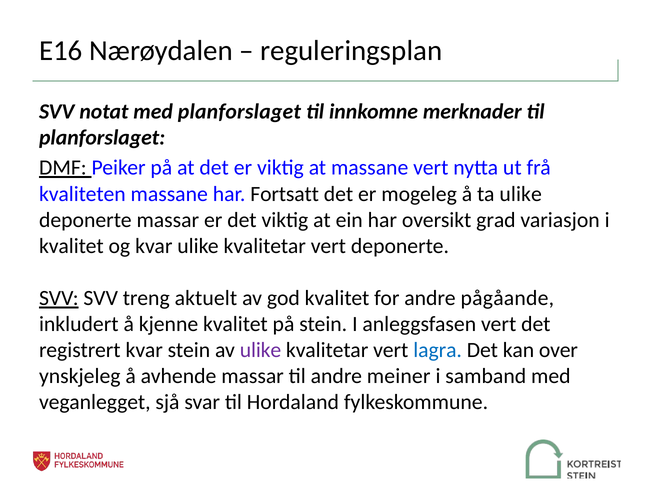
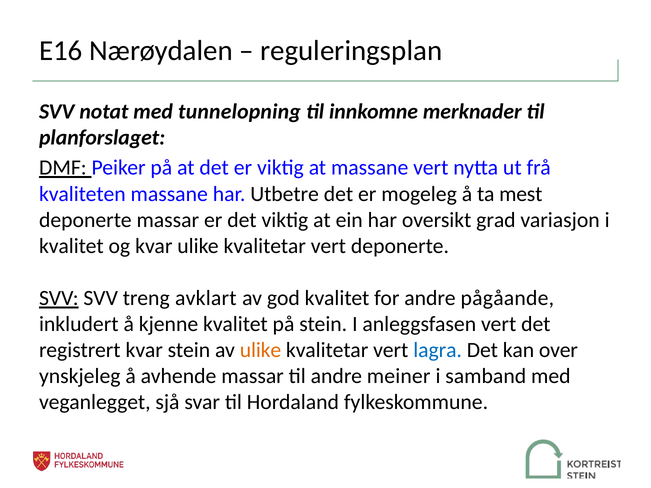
med planforslaget: planforslaget -> tunnelopning (239, 112)
Fortsatt: Fortsatt -> Utbetre (285, 194)
ta ulike: ulike -> mest (521, 194)
aktuelt: aktuelt -> avklart (206, 298)
ulike colour: purple -> orange (261, 350)
